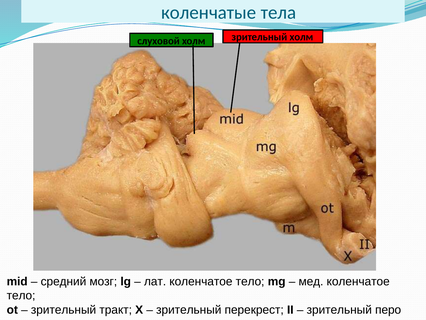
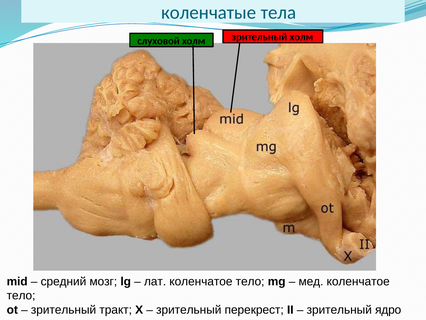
перо: перо -> ядро (388, 309)
